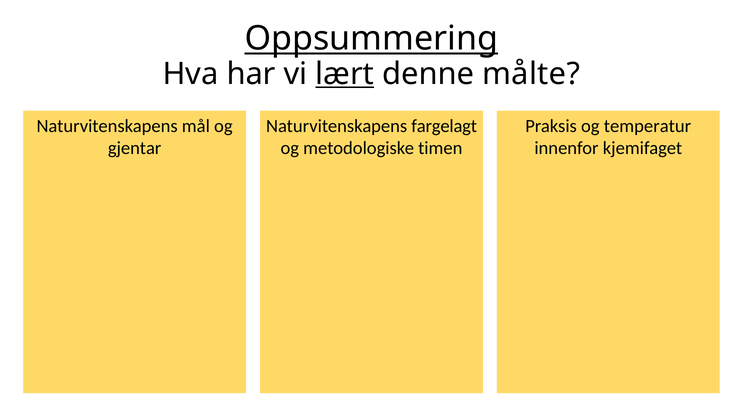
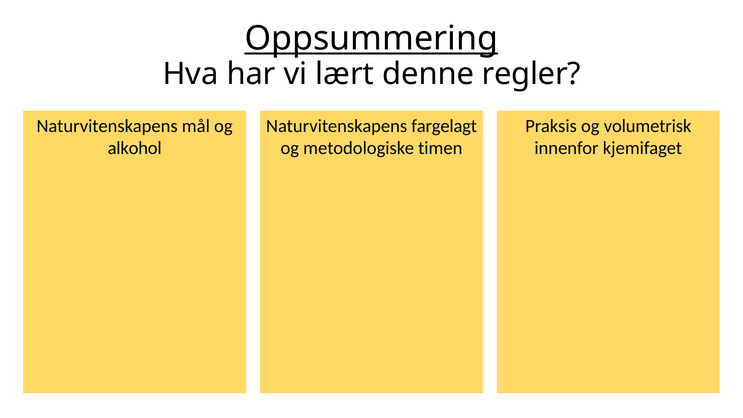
lært underline: present -> none (345, 74)
målte: målte -> regler (531, 74)
temperatur: temperatur -> volumetrisk (648, 126)
gjentar: gjentar -> alkohol (135, 148)
